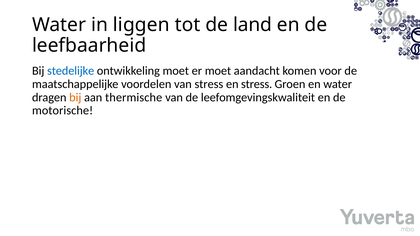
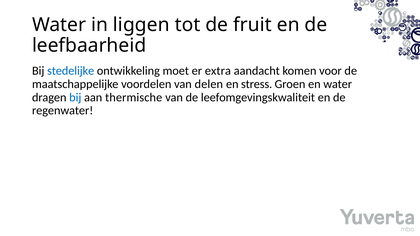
land: land -> fruit (252, 25)
er moet: moet -> extra (218, 71)
van stress: stress -> delen (209, 84)
bij colour: orange -> blue (75, 97)
motorische: motorische -> regenwater (63, 111)
